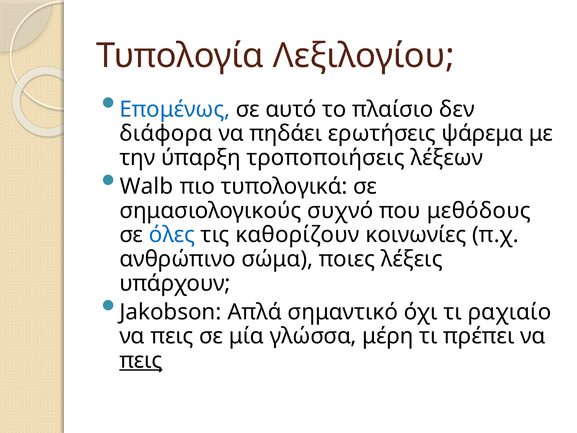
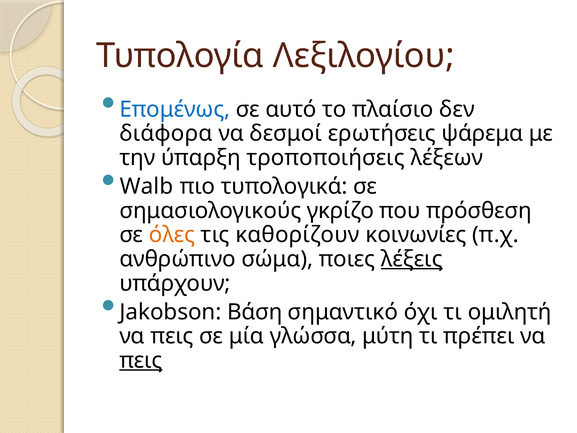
πηδάει: πηδάει -> δεσμοί (286, 133)
συχνό: συχνό -> γκρίζο (340, 211)
μεθόδους: μεθόδους -> πρόσθεση (479, 211)
όλες colour: blue -> orange (172, 235)
λέξεις underline: none -> present (412, 259)
Απλά: Απλά -> Βάση (255, 312)
ραχιαίο: ραχιαίο -> ομιλητή (510, 312)
μέρη: μέρη -> μύτη (388, 336)
